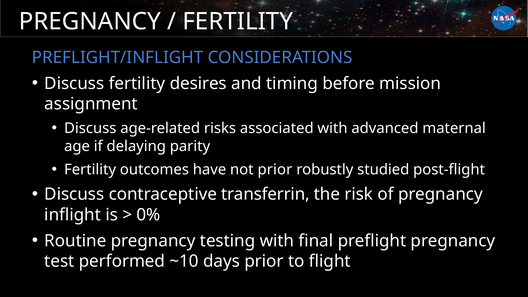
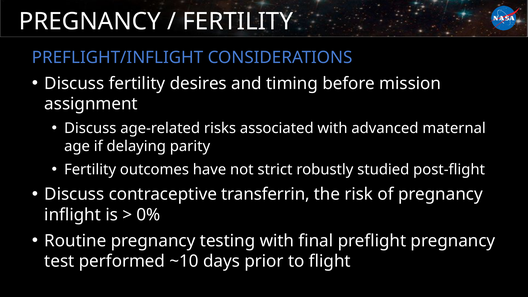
not prior: prior -> strict (275, 170)
